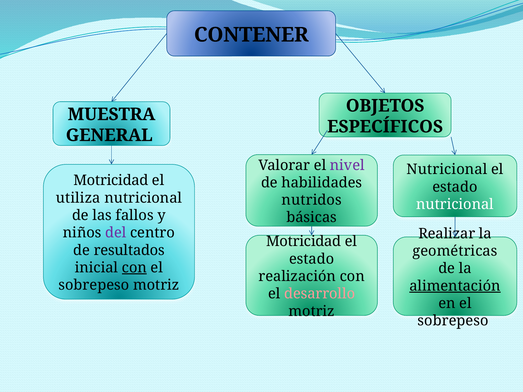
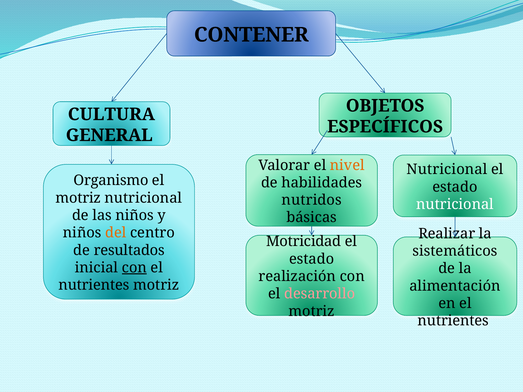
MUESTRA: MUESTRA -> CULTURA (111, 114)
nivel colour: purple -> orange (347, 165)
Motricidad: Motricidad -> Organismo (111, 181)
utiliza: utiliza -> motriz (78, 198)
las fallos: fallos -> niños (135, 216)
del colour: purple -> orange (116, 233)
geométricas: geométricas -> sistemáticos (455, 251)
sobrepeso: sobrepeso -> nutrientes (94, 285)
alimentación underline: present -> none (455, 286)
sobrepeso: sobrepeso -> nutrientes (453, 321)
